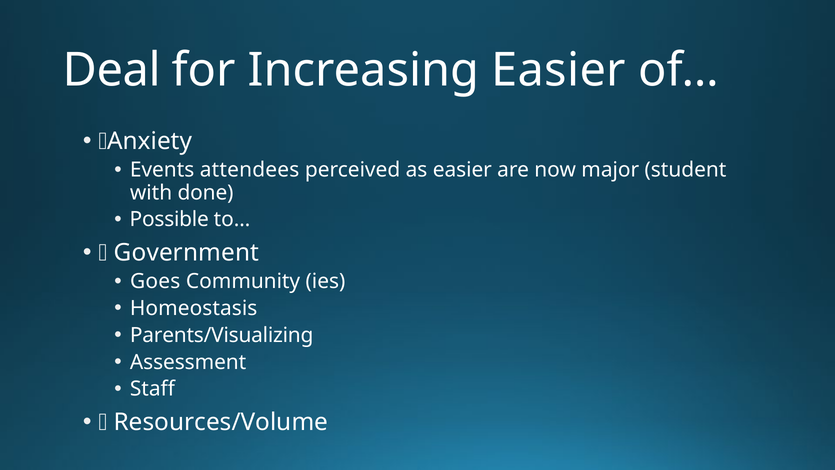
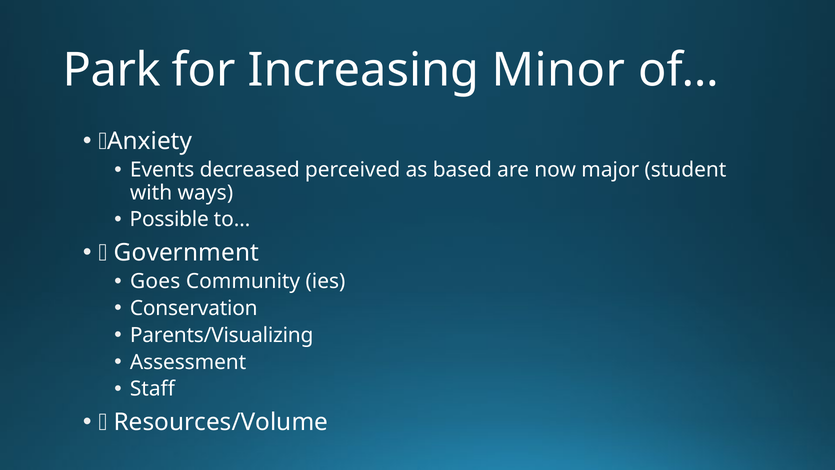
Deal: Deal -> Park (112, 70)
Increasing Easier: Easier -> Minor (558, 70)
attendees: attendees -> decreased (250, 170)
as easier: easier -> based (462, 170)
done: done -> ways (205, 192)
Homeostasis: Homeostasis -> Conservation (194, 308)
